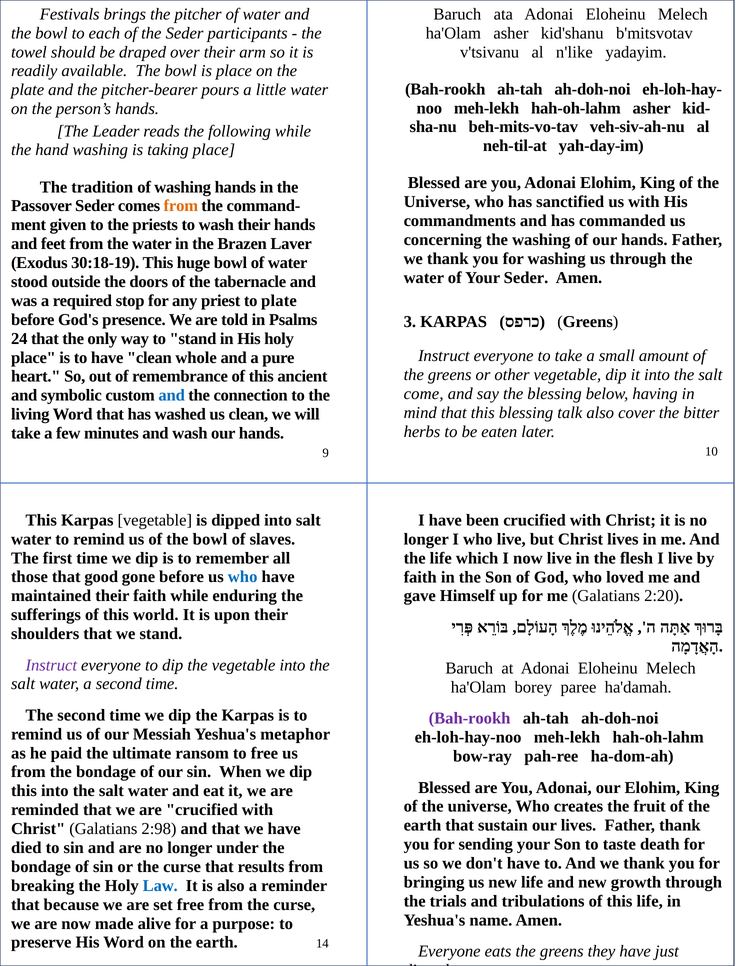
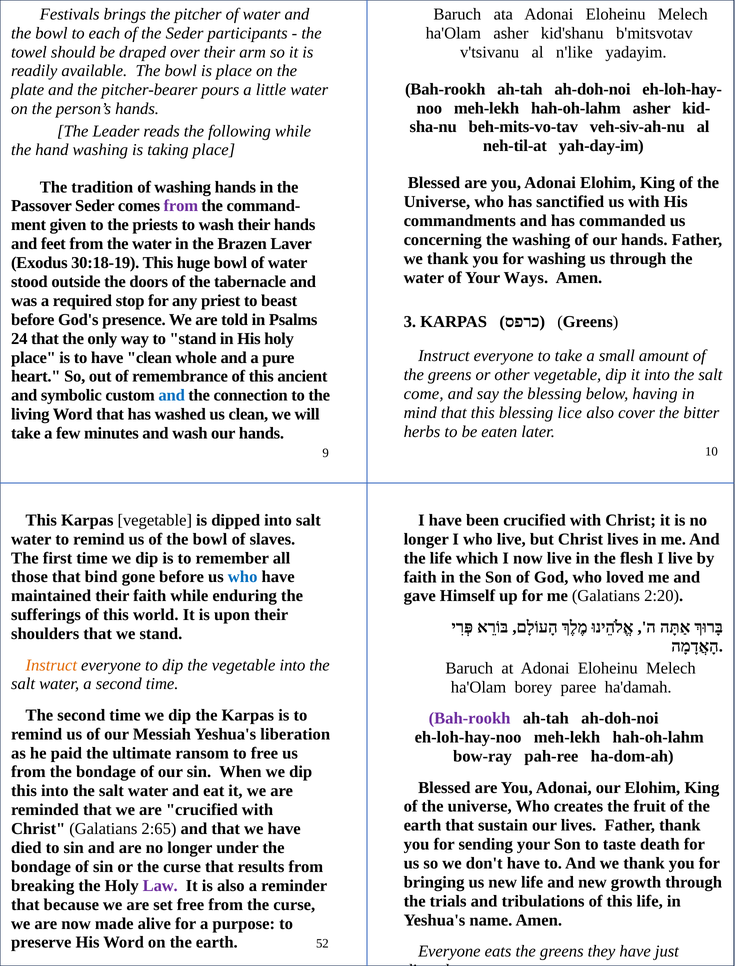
from colour: orange -> purple (181, 206)
Your Seder: Seder -> Ways (526, 278)
to plate: plate -> beast (279, 301)
talk: talk -> lice (570, 413)
good: good -> bind (101, 577)
Instruct colour: purple -> orange (51, 665)
metaphor: metaphor -> liberation (295, 734)
2:98: 2:98 -> 2:65 (159, 829)
Law colour: blue -> purple (160, 886)
14: 14 -> 52 (322, 944)
